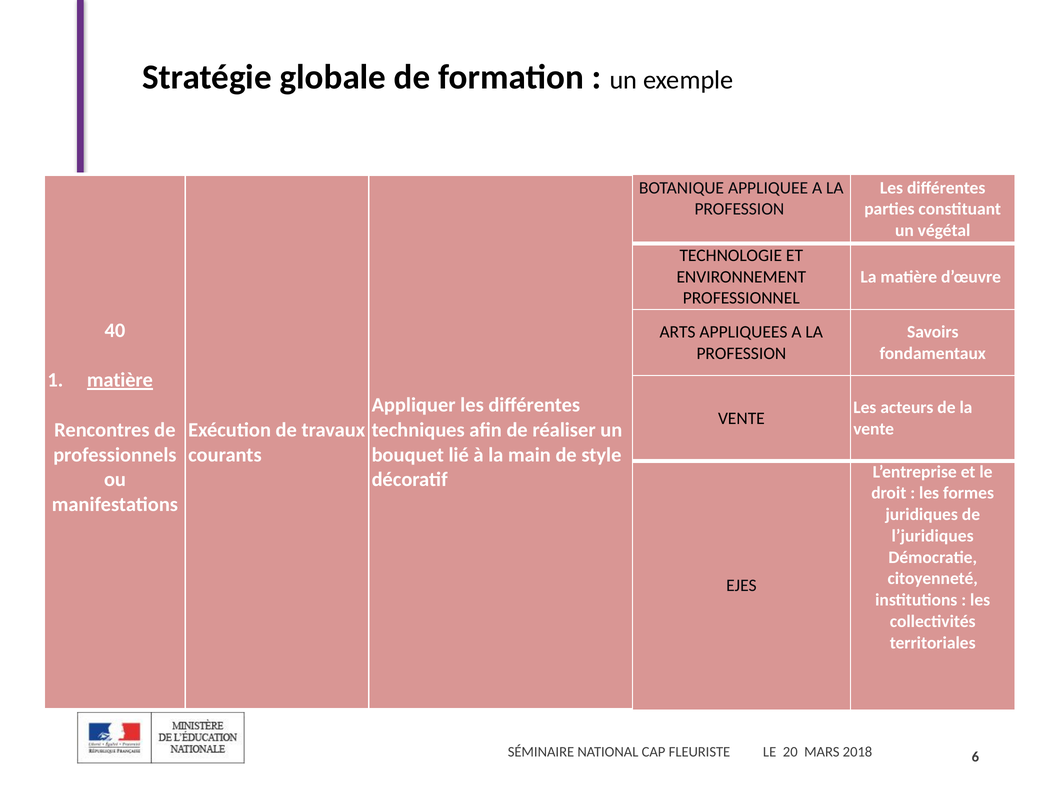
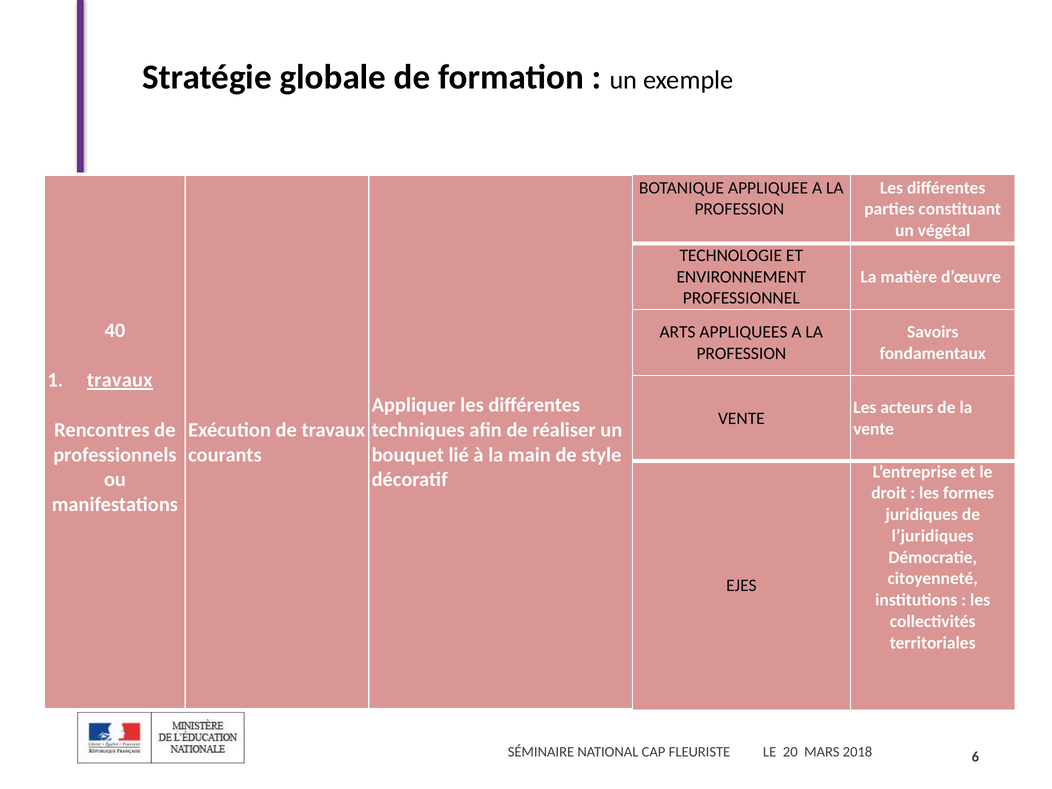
matière: matière -> travaux (120, 380)
